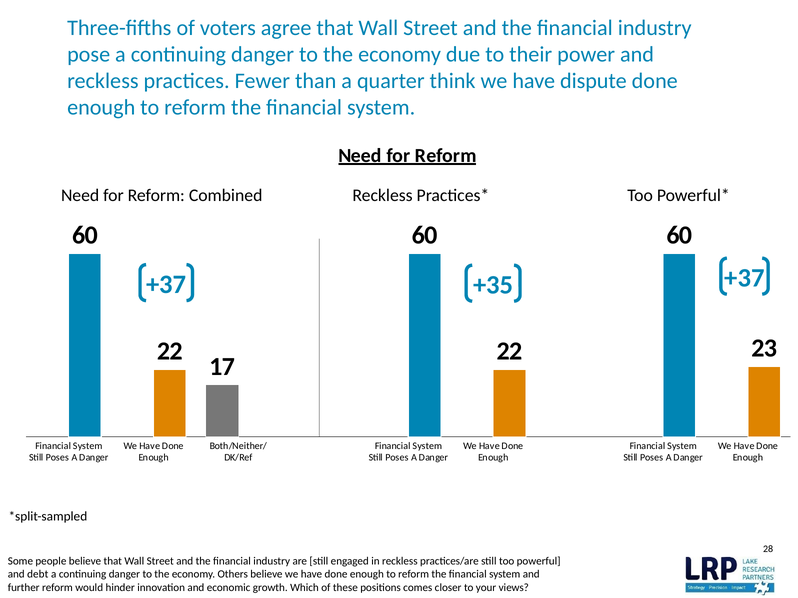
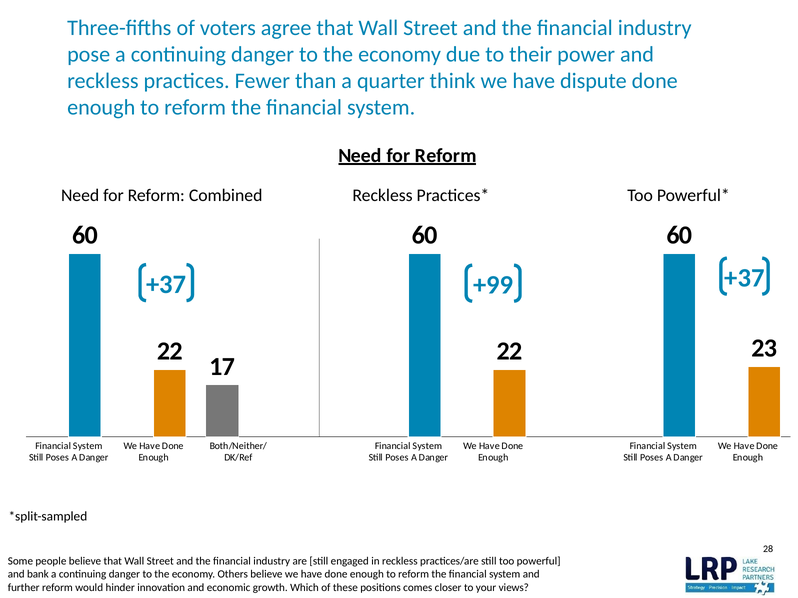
+35: +35 -> +99 (493, 285)
debt: debt -> bank (38, 575)
